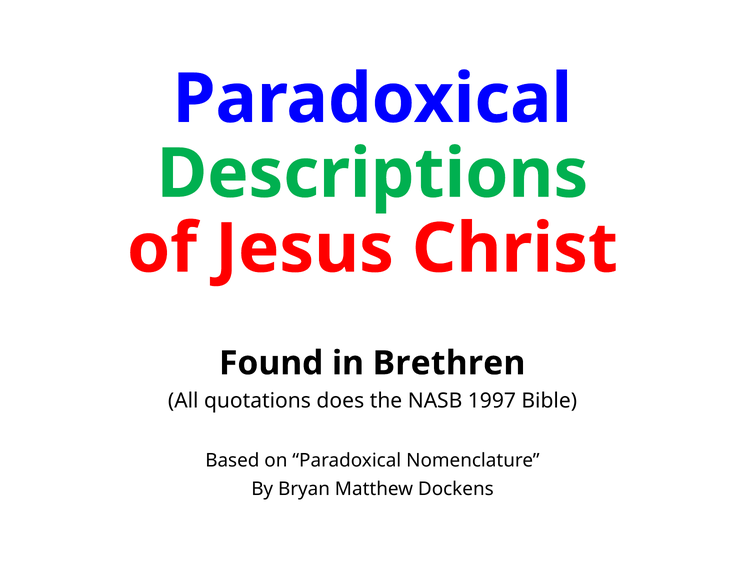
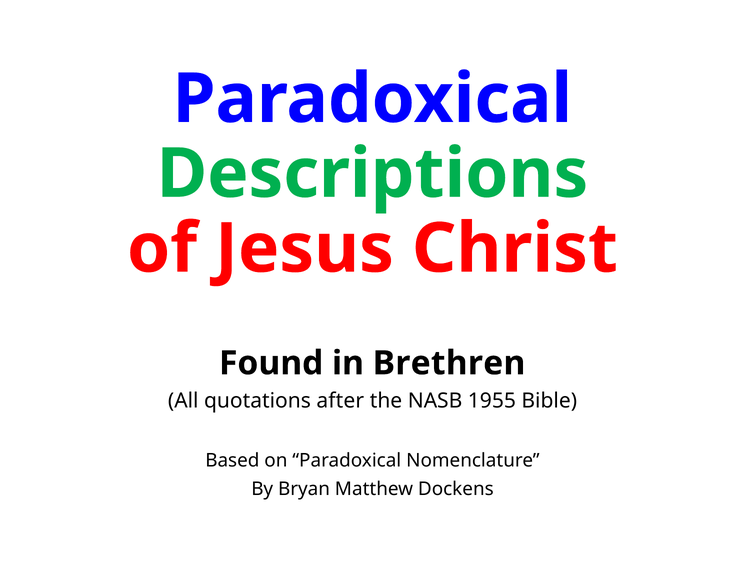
does: does -> after (340, 401)
1997: 1997 -> 1955 (492, 401)
